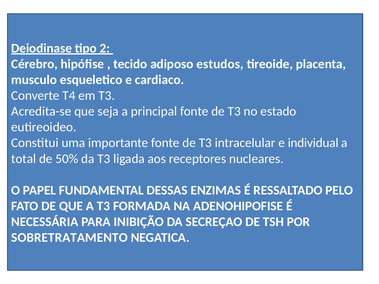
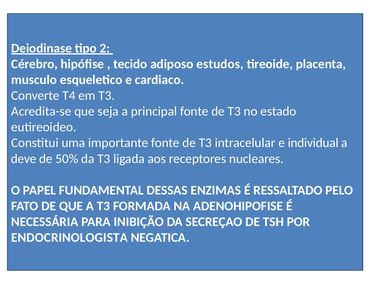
total: total -> deve (24, 159)
SOBRETRATAMENTO: SOBRETRATAMENTO -> ENDOCRINOLOGISTA (69, 238)
